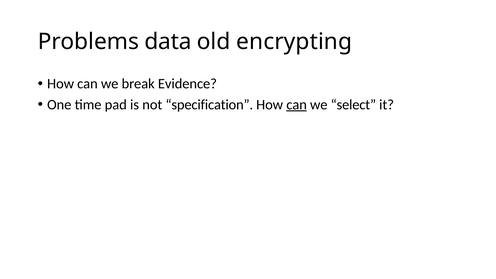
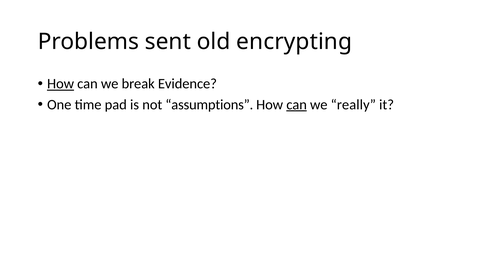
data: data -> sent (168, 42)
How underline: none -> present (61, 84)
specification: specification -> assumptions (209, 105)
select: select -> really (353, 105)
